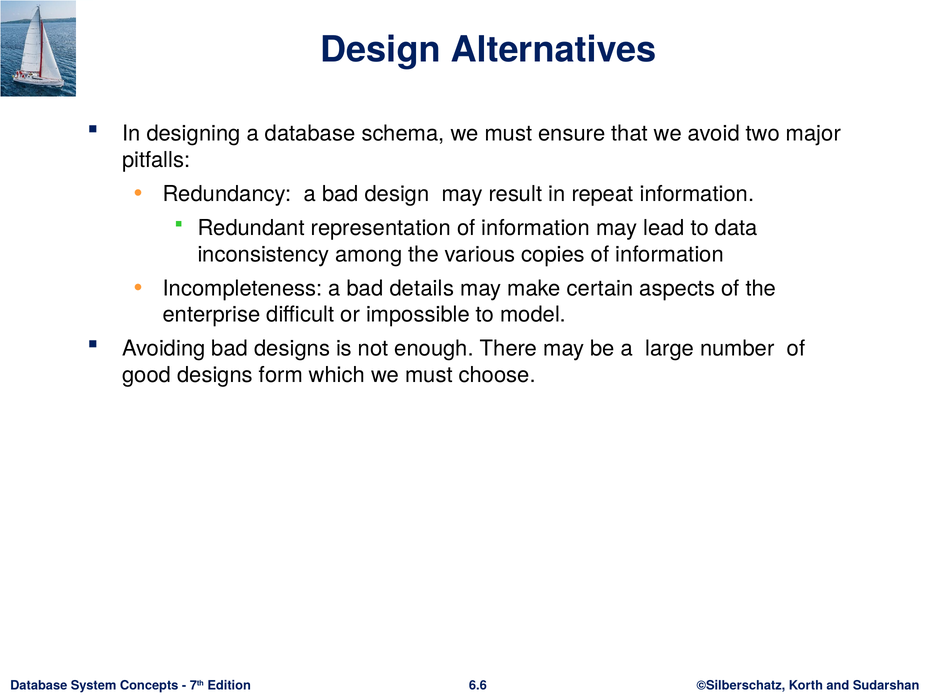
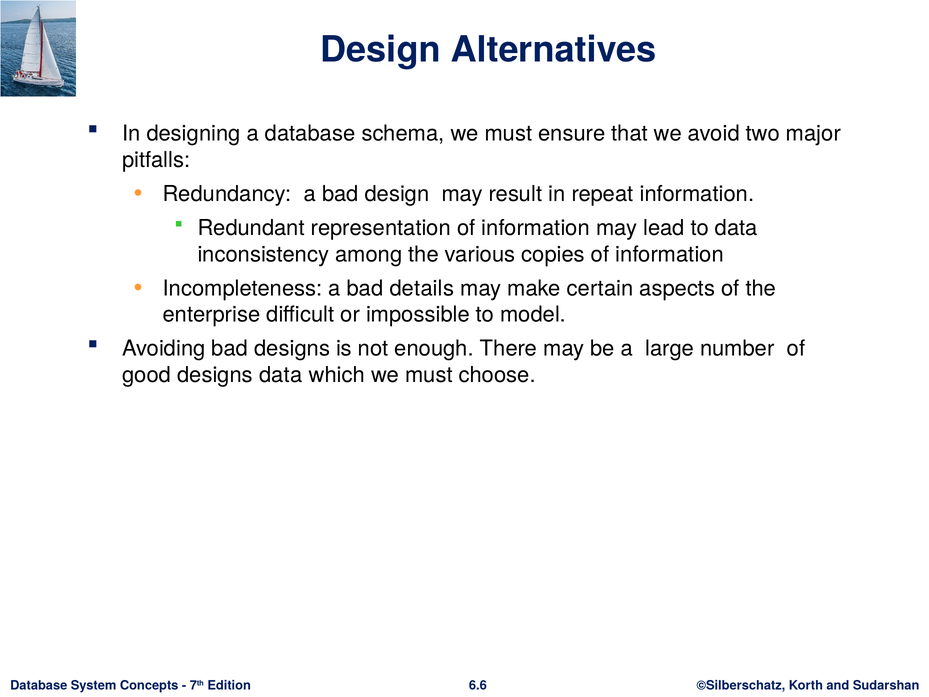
designs form: form -> data (281, 375)
